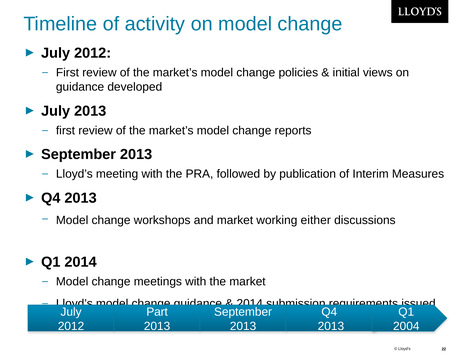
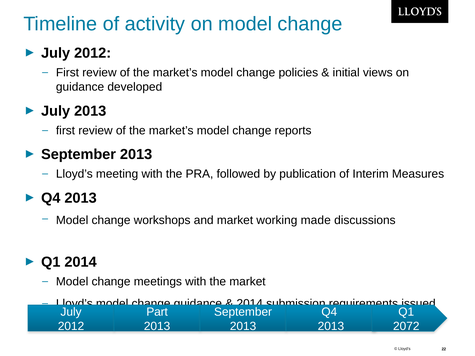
either: either -> made (316, 220)
2004: 2004 -> 2072 (406, 326)
